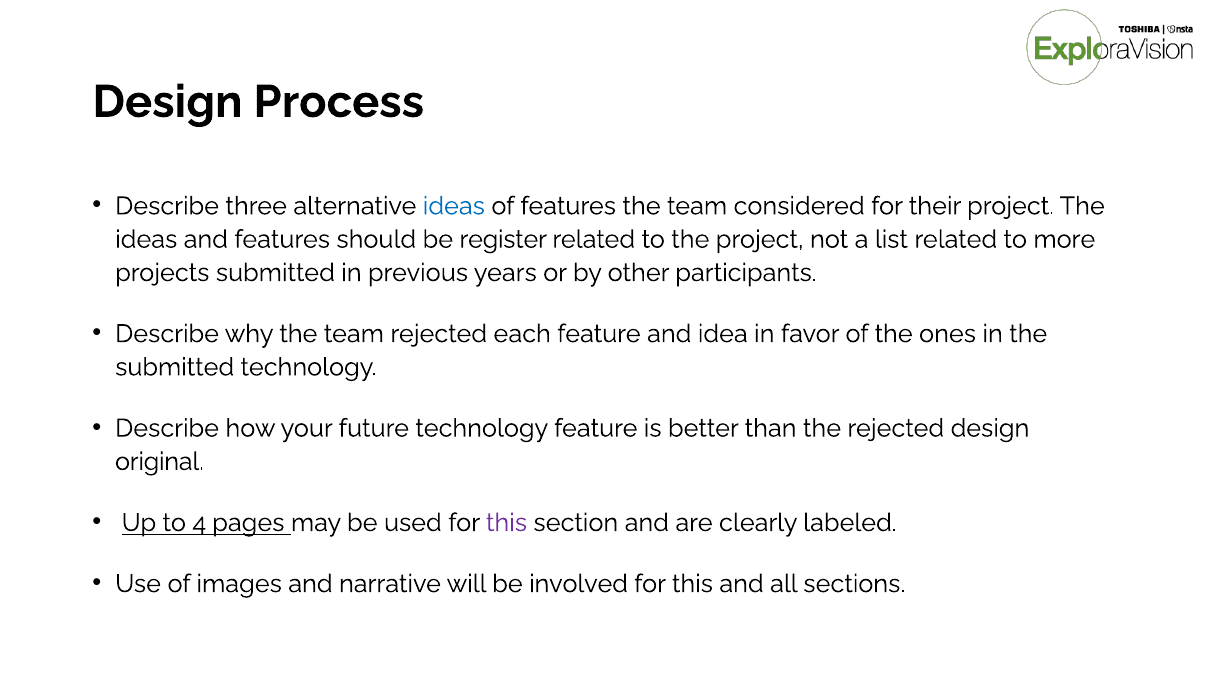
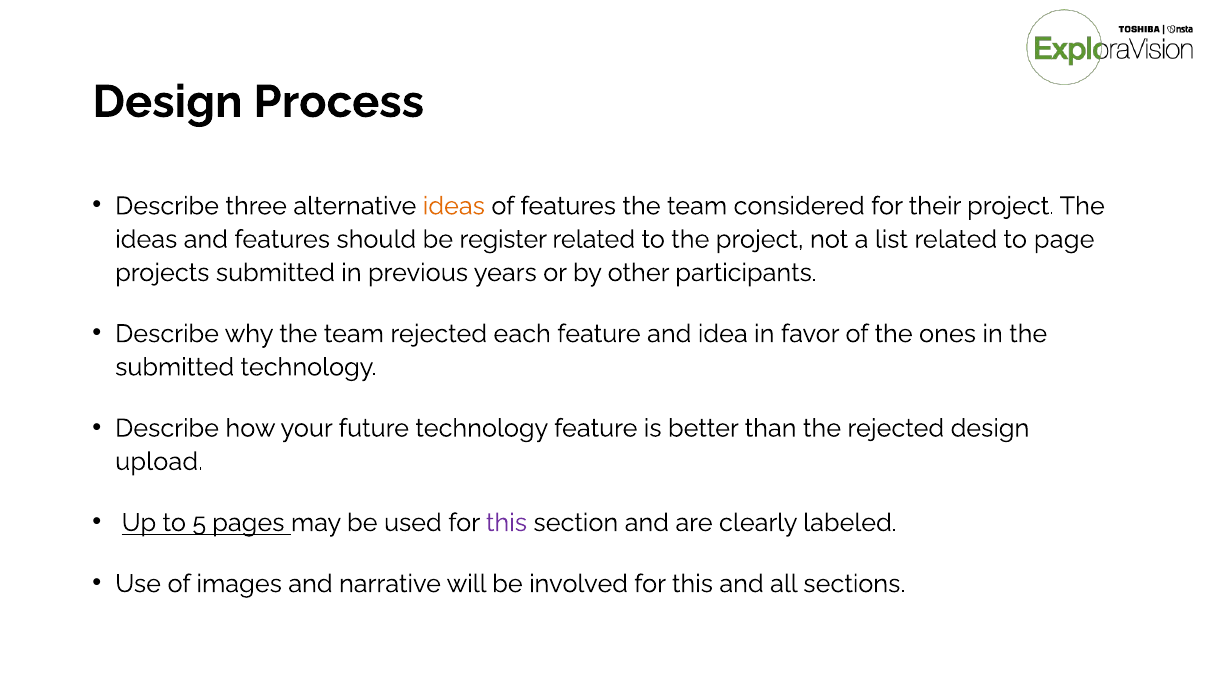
ideas colour: blue -> orange (454, 206)
more: more -> page (1064, 239)
original: original -> upload (159, 462)
4: 4 -> 5 (199, 523)
